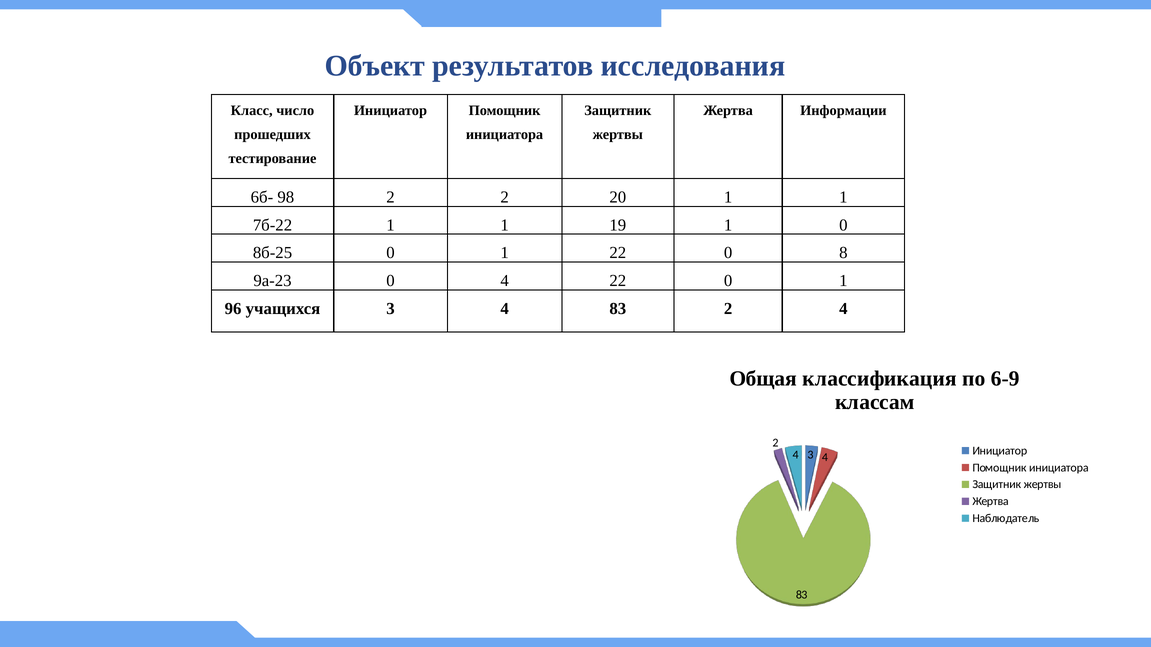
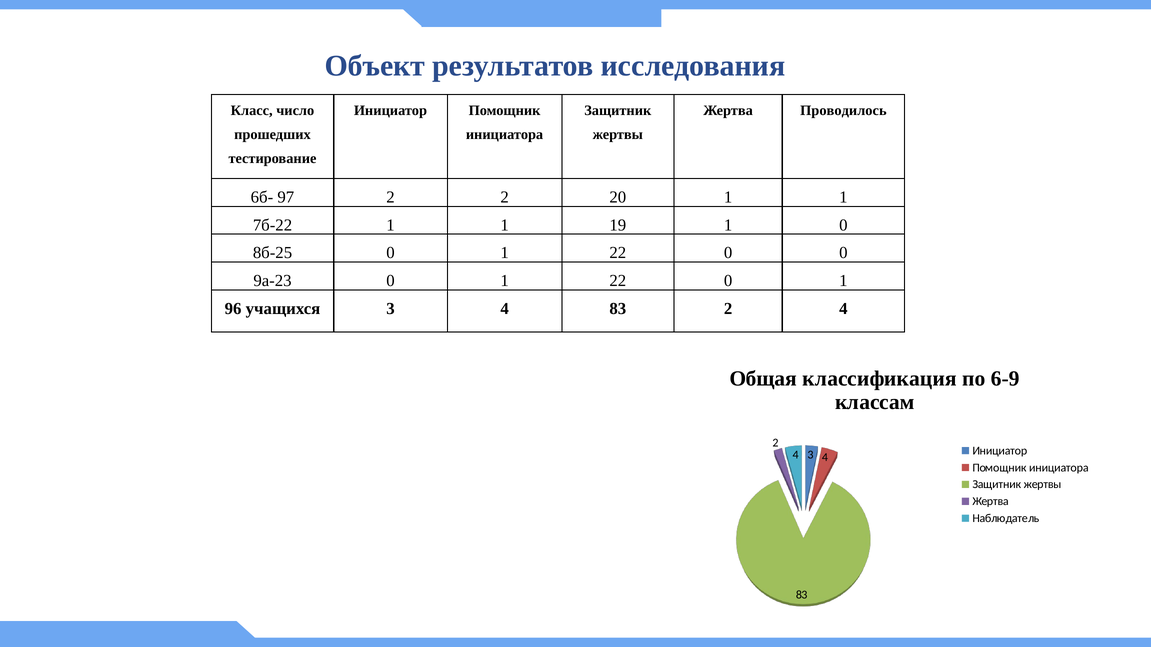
Информации: Информации -> Проводилось (843, 110)
98: 98 -> 97 (286, 197)
0 8: 8 -> 0 (843, 253)
9а-23 0 4: 4 -> 1 (505, 281)
